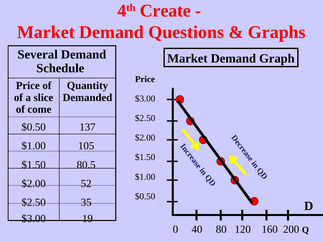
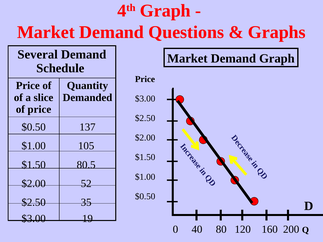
4th Create: Create -> Graph (165, 11)
of come: come -> price (39, 109)
